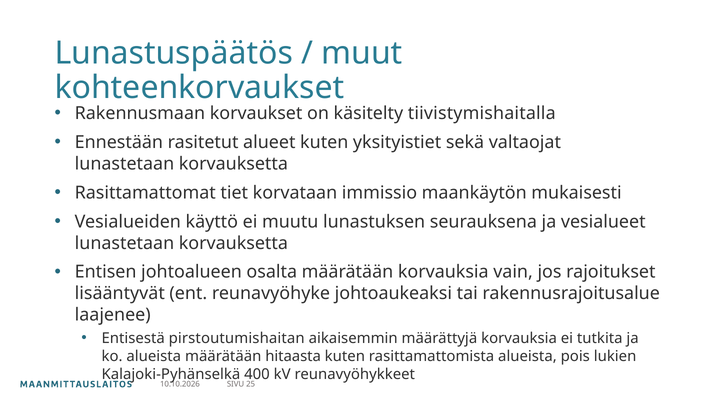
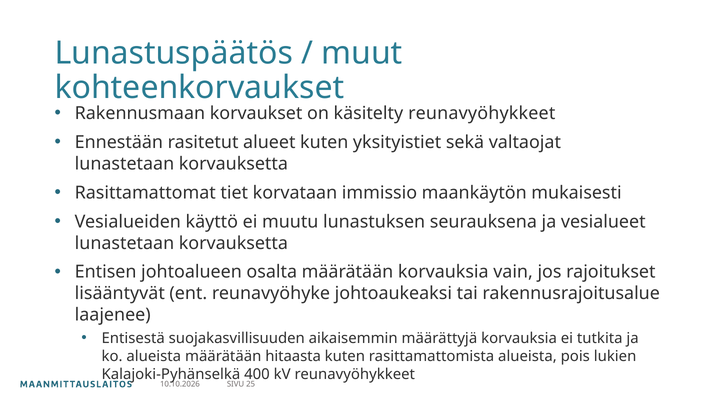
käsitelty tiivistymishaitalla: tiivistymishaitalla -> reunavyöhykkeet (482, 113)
pirstoutumishaitan: pirstoutumishaitan -> suojakasvillisuuden (237, 338)
